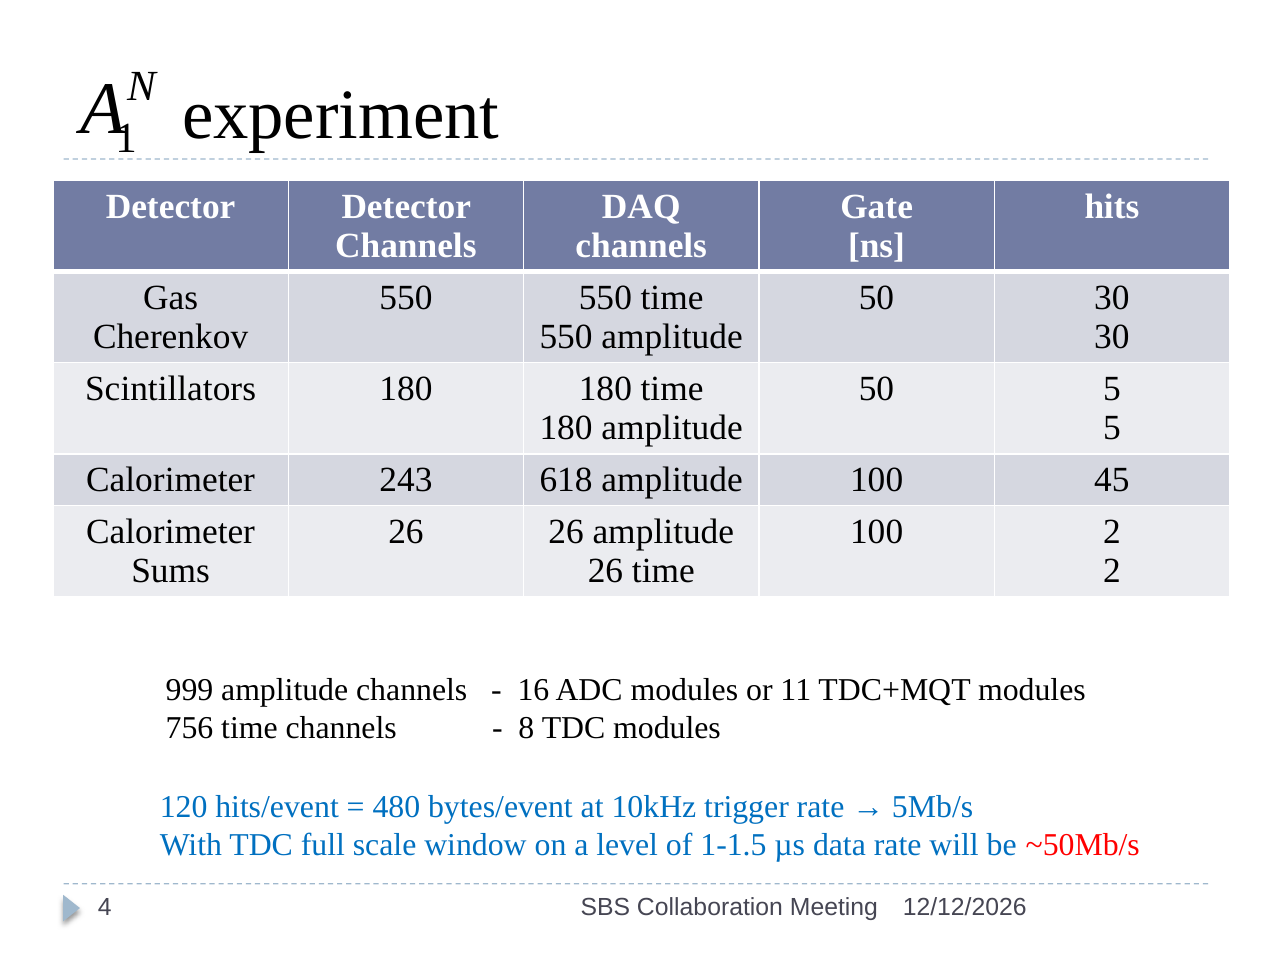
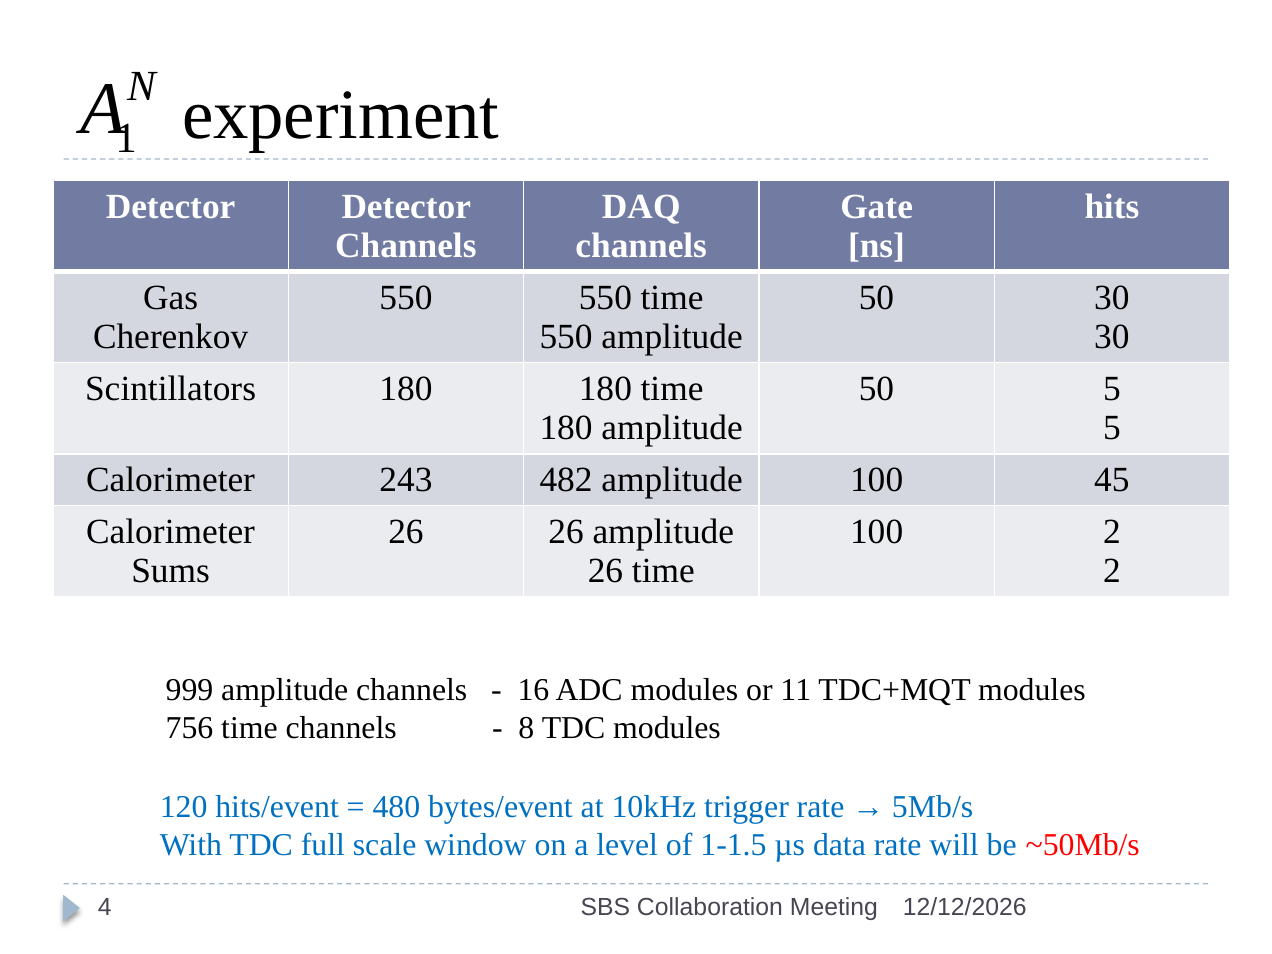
618: 618 -> 482 (566, 480)
